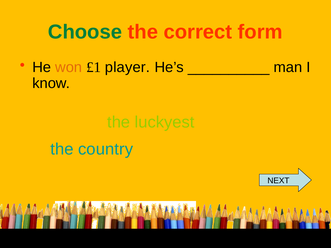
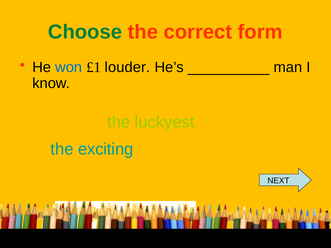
won colour: orange -> blue (69, 67)
player: player -> louder (127, 67)
country: country -> exciting (106, 149)
